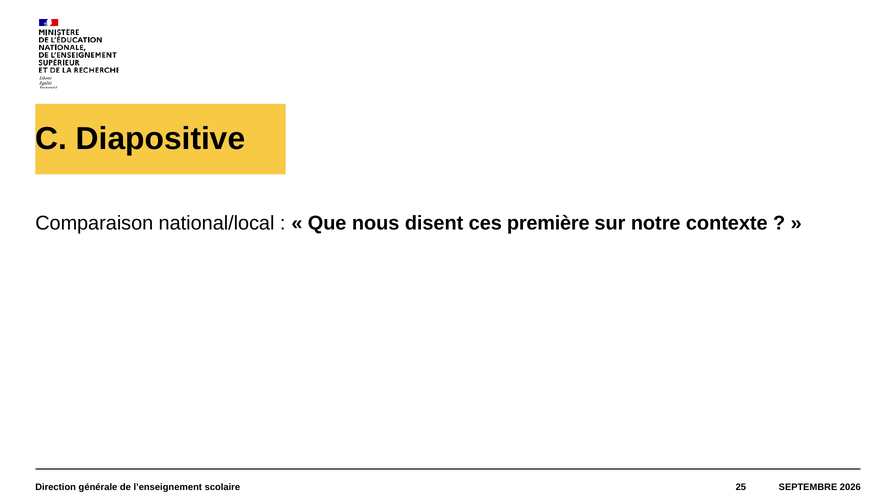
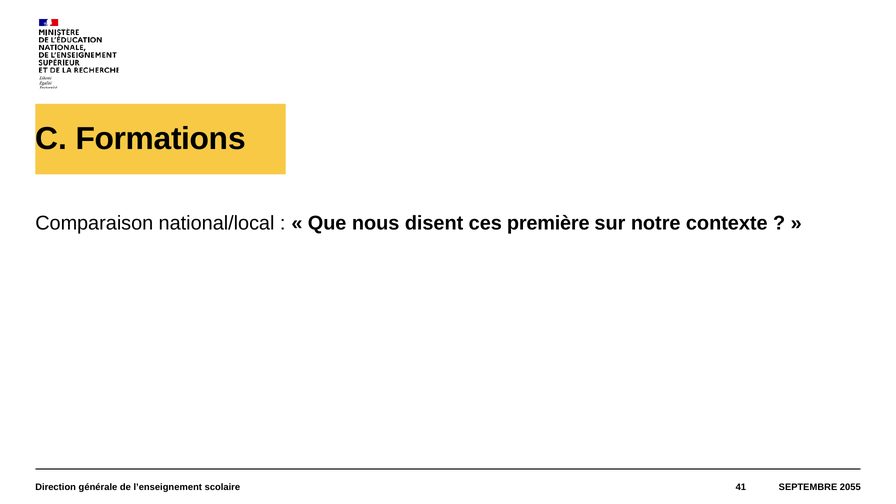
Diapositive: Diapositive -> Formations (161, 139)
25: 25 -> 41 (741, 487)
2026: 2026 -> 2055 (850, 487)
